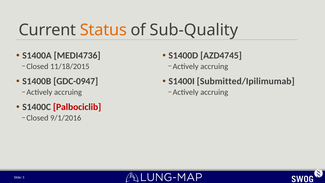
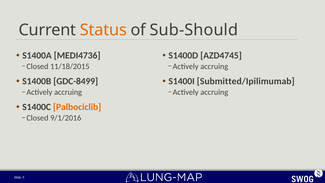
Sub-Quality: Sub-Quality -> Sub-Should (194, 30)
GDC-0947: GDC-0947 -> GDC-8499 (76, 81)
Palbociclib colour: red -> orange (77, 107)
